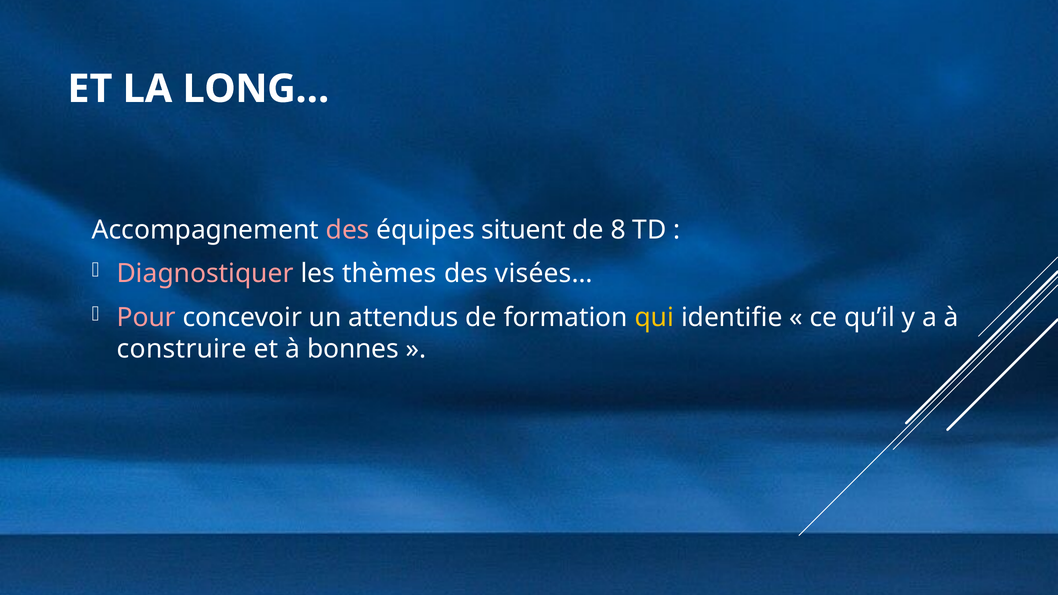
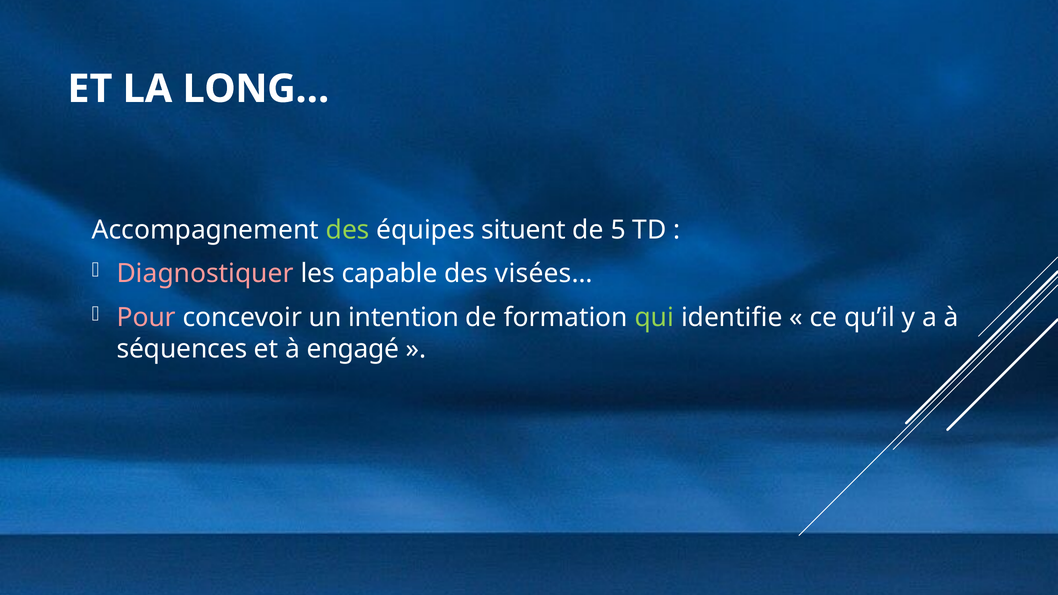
des colour: pink -> light green (348, 230)
8: 8 -> 5 (618, 230)
thèmes: thèmes -> capable (390, 274)
attendus: attendus -> intention (404, 317)
qui colour: yellow -> light green (654, 317)
construire: construire -> séquences (182, 349)
bonnes: bonnes -> engagé (353, 349)
